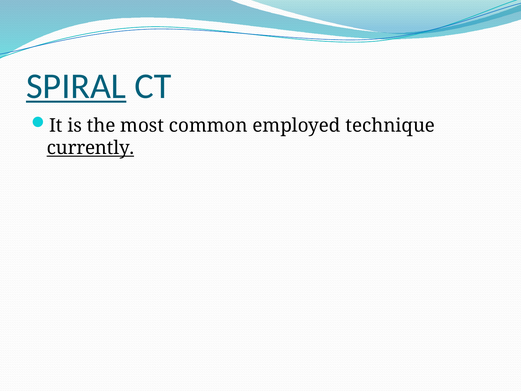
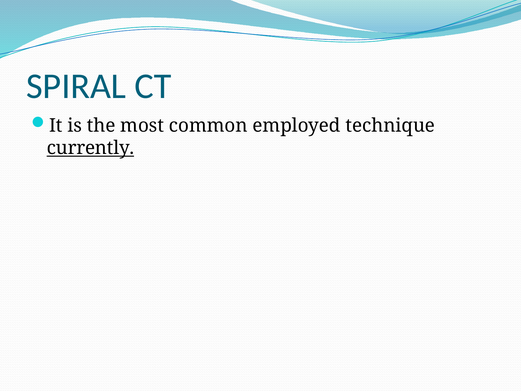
SPIRAL underline: present -> none (76, 86)
